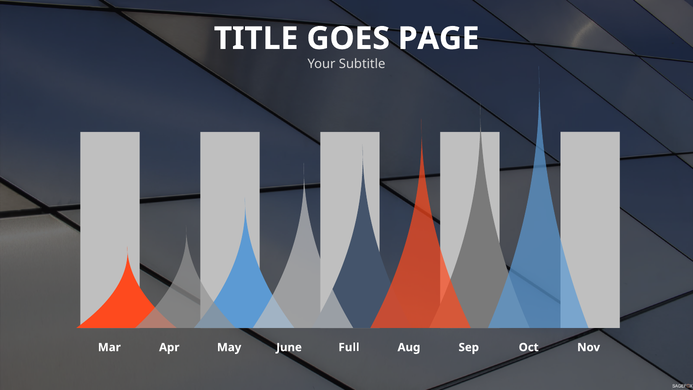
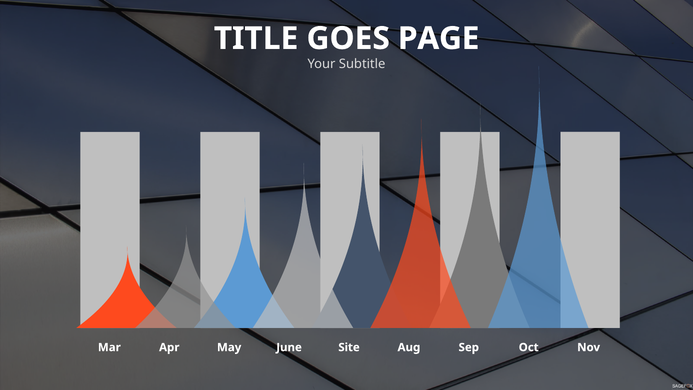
Full: Full -> Site (349, 347)
